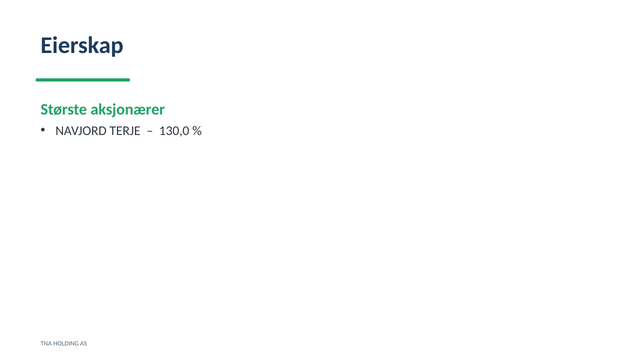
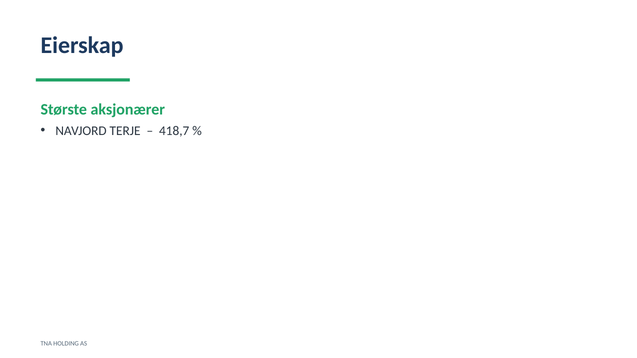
130,0: 130,0 -> 418,7 (174, 131)
